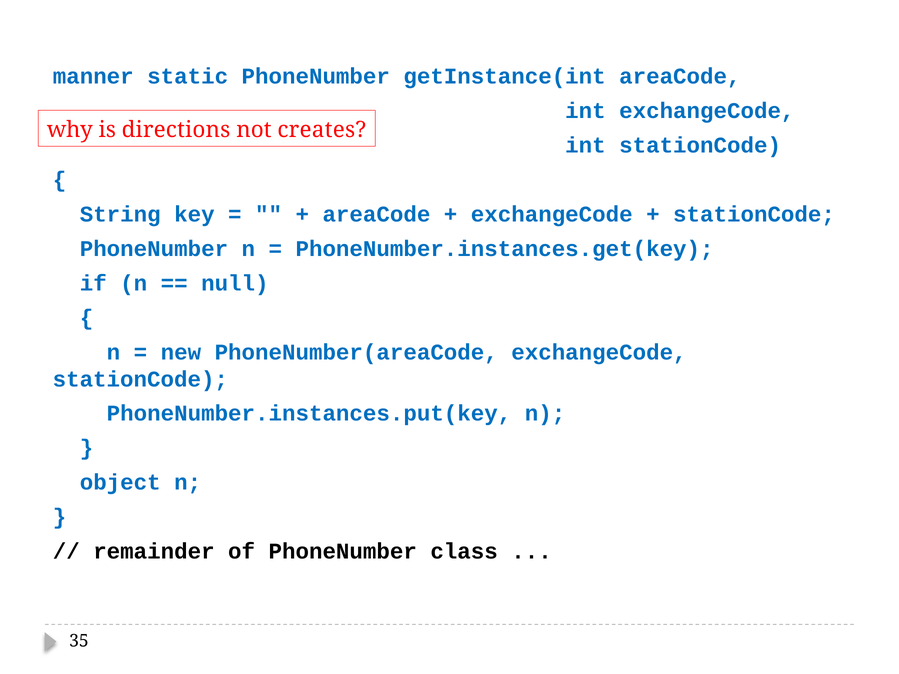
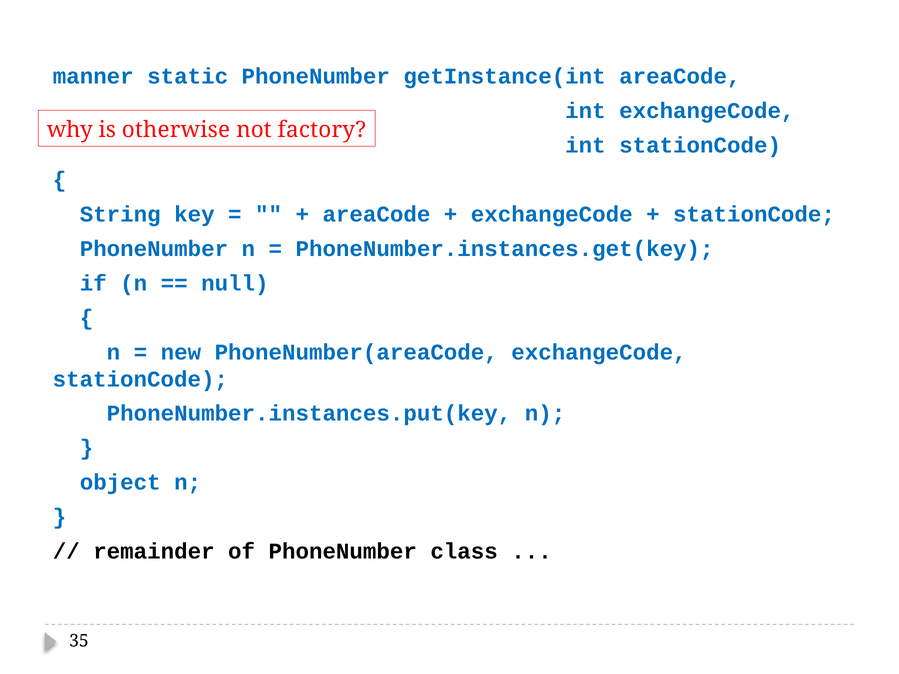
directions: directions -> otherwise (176, 130)
creates: creates -> factory (322, 130)
